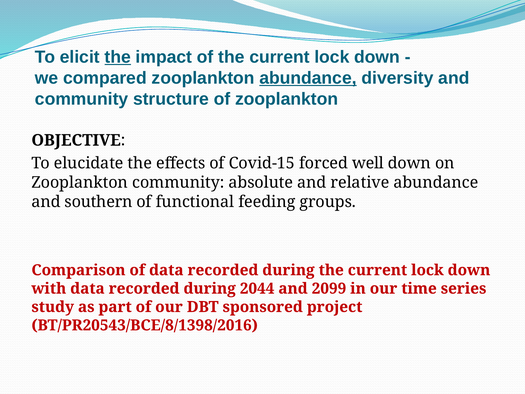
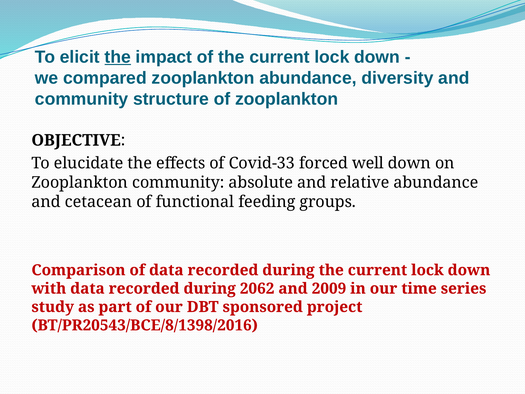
abundance underline: present -> none (308, 78)
Covid-15: Covid-15 -> Covid-33 (262, 163)
southern: southern -> cetacean (98, 202)
2044: 2044 -> 2062 (257, 288)
2099: 2099 -> 2009 (329, 288)
